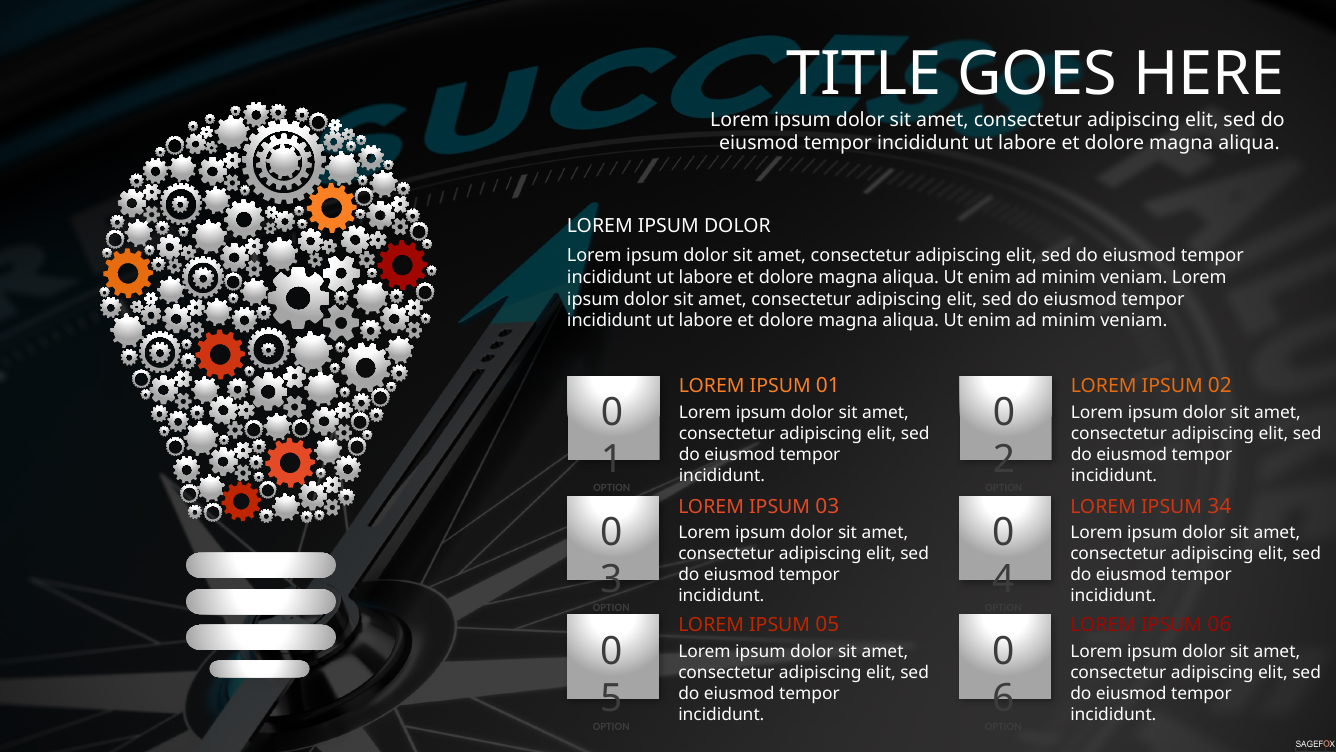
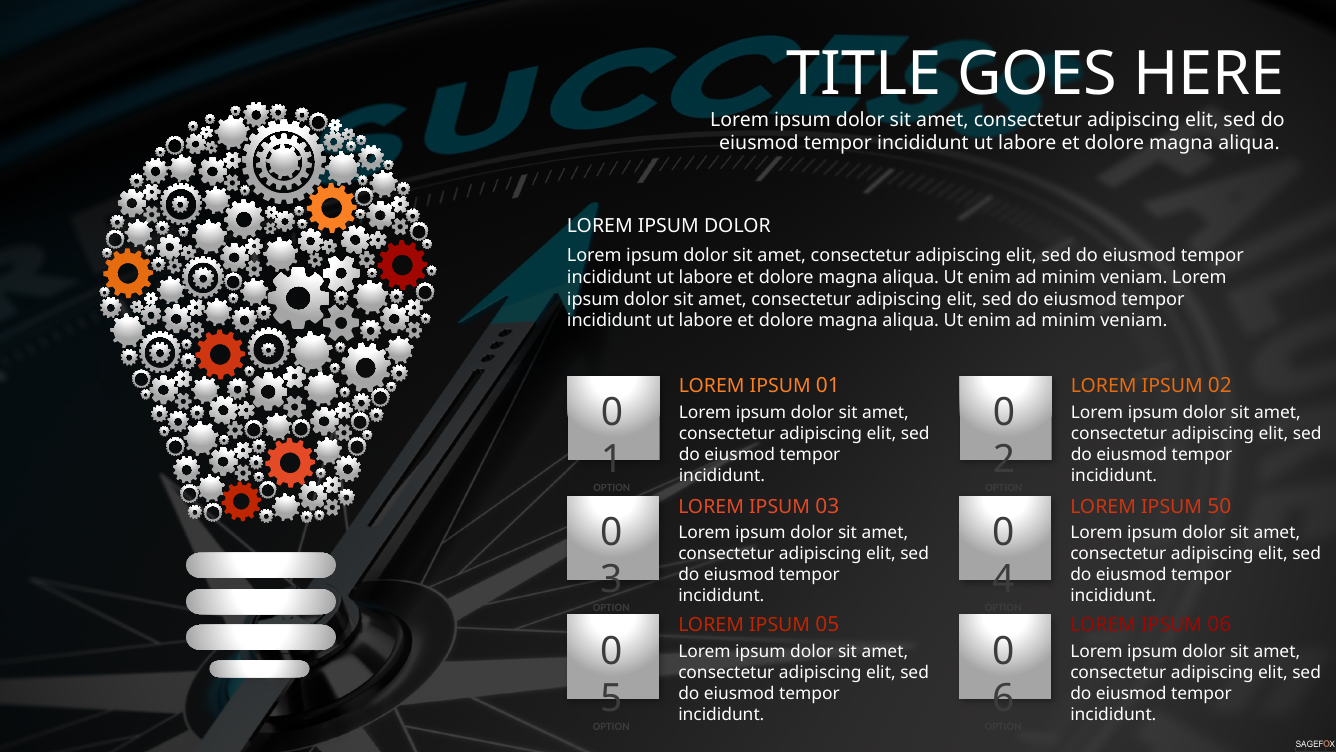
34: 34 -> 50 (1219, 506)
